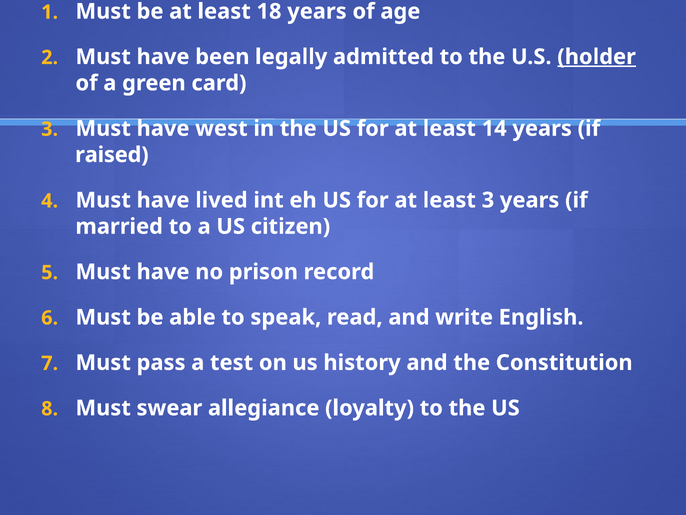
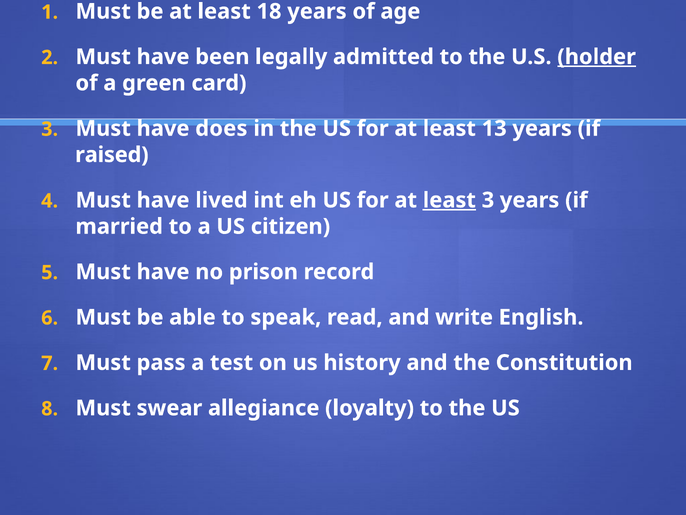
west: west -> does (221, 128)
14: 14 -> 13 (494, 128)
least underline: none -> present (449, 200)
